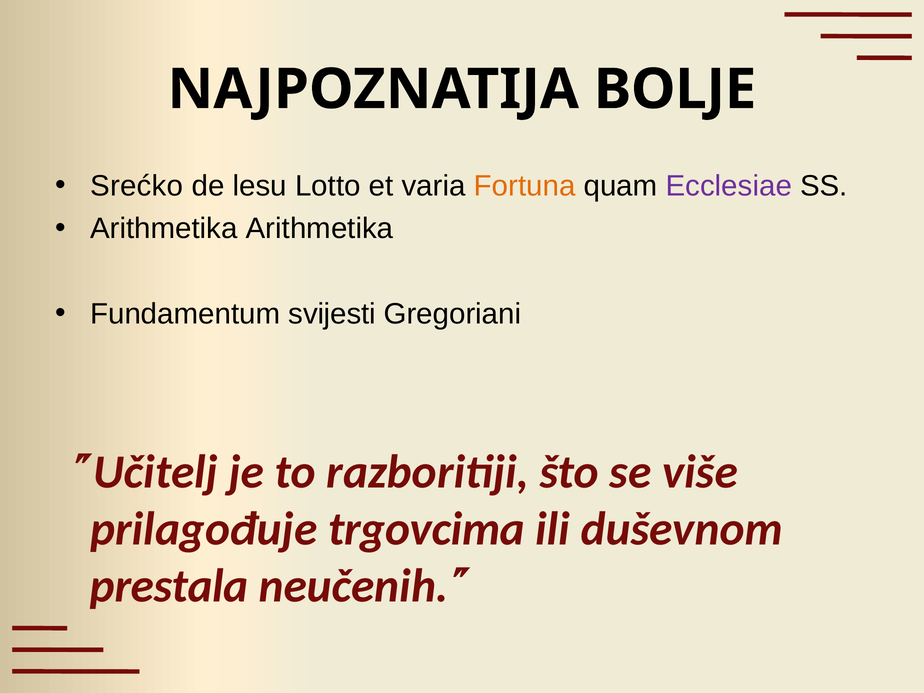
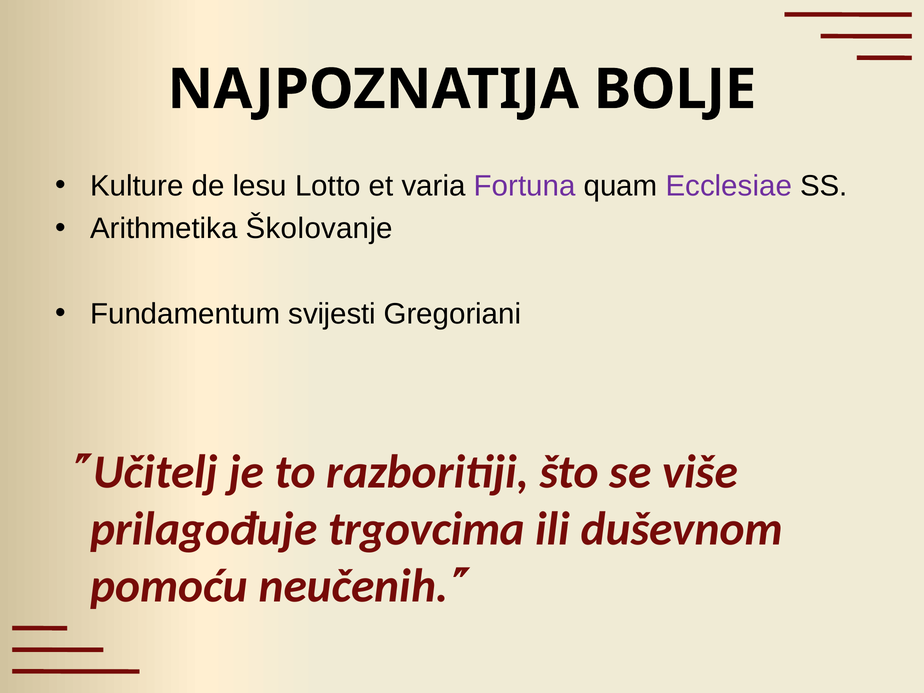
Srećko: Srećko -> Kulture (137, 186)
Fortuna colour: orange -> purple (525, 186)
Arithmetika Arithmetika: Arithmetika -> Školovanje (319, 229)
prestala: prestala -> pomoću (169, 586)
